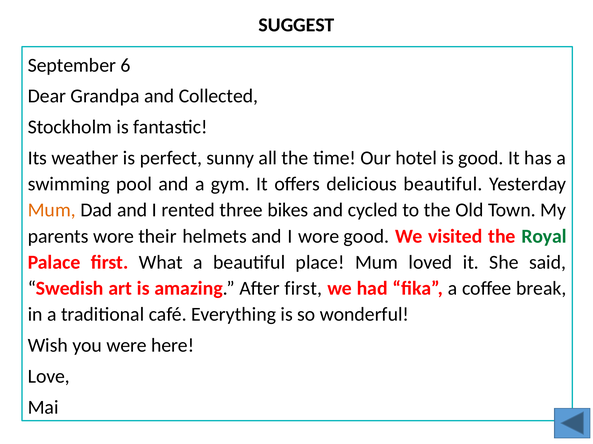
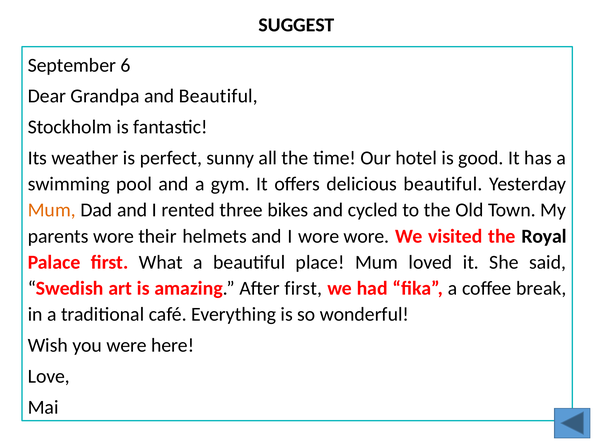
and Collected: Collected -> Beautiful (218, 96)
wore good: good -> wore (366, 237)
Royal colour: green -> black (544, 237)
